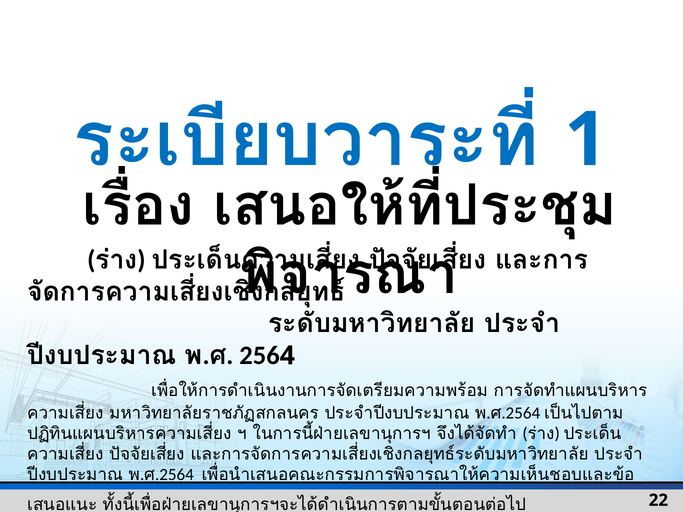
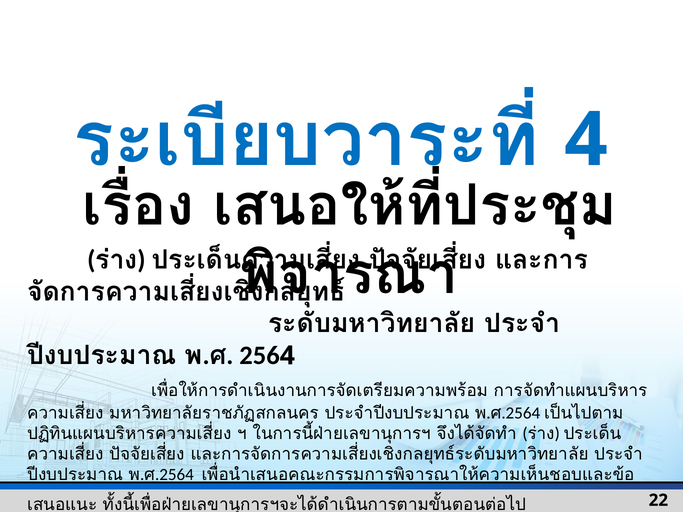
1: 1 -> 4 (586, 140)
